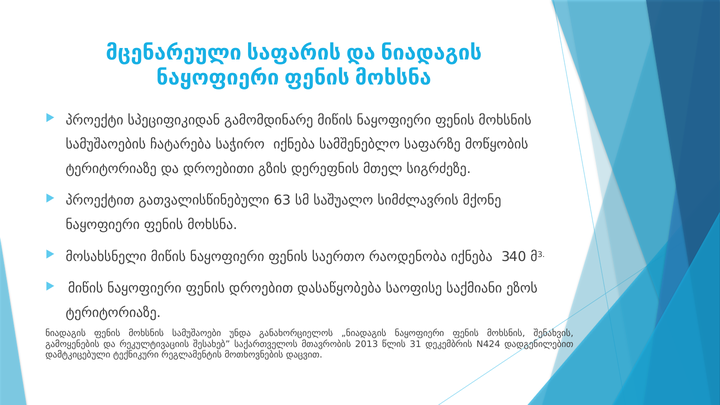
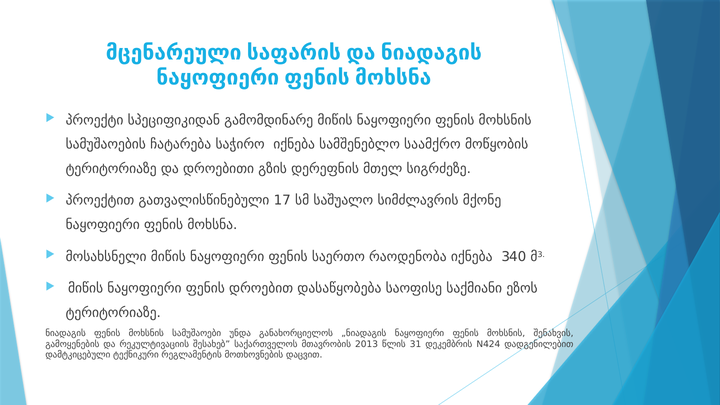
საფარზე: საფარზე -> საამქრო (432, 144)
63: 63 -> 17 (282, 201)
